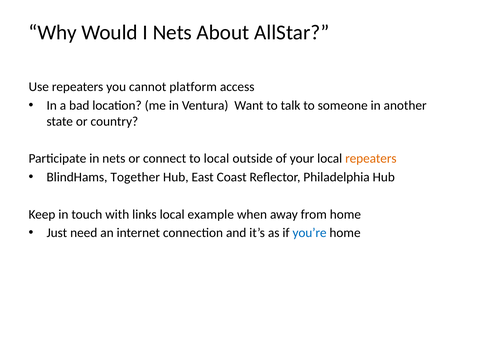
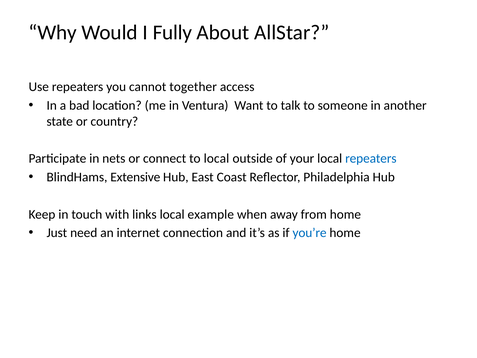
I Nets: Nets -> Fully (172, 32)
platform: platform -> together (193, 87)
repeaters colour: orange -> blue (371, 158)
Together: Together -> Extensive (135, 177)
